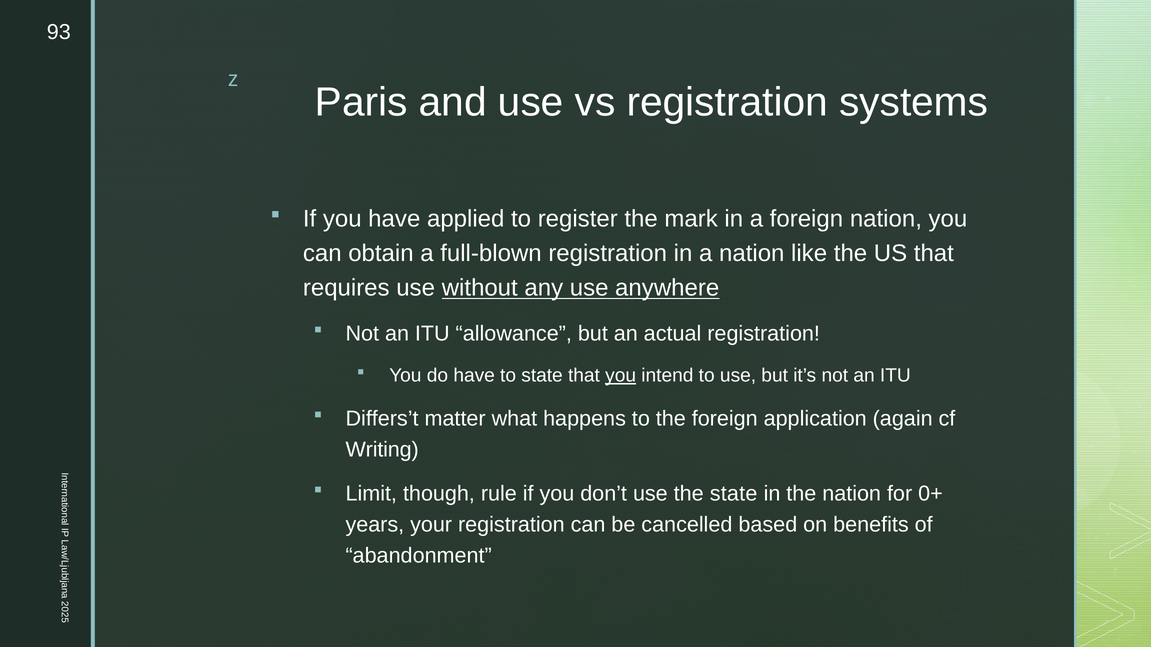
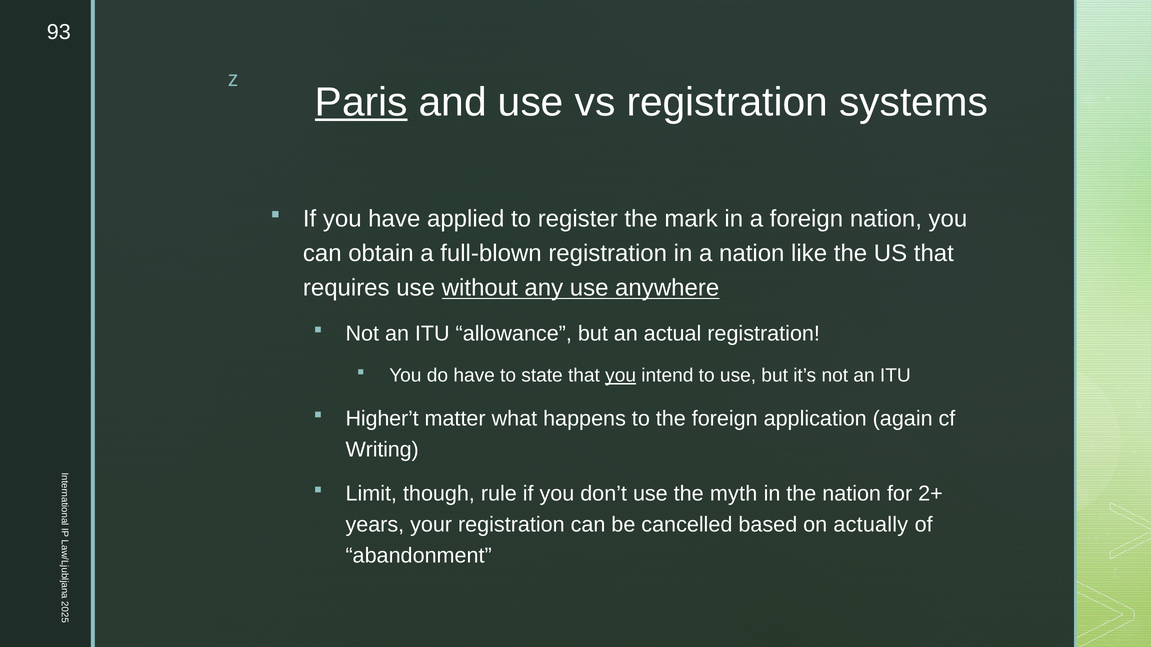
Paris underline: none -> present (361, 102)
Differs’t: Differs’t -> Higher’t (382, 419)
the state: state -> myth (734, 494)
0+: 0+ -> 2+ (930, 494)
benefits: benefits -> actually (871, 525)
